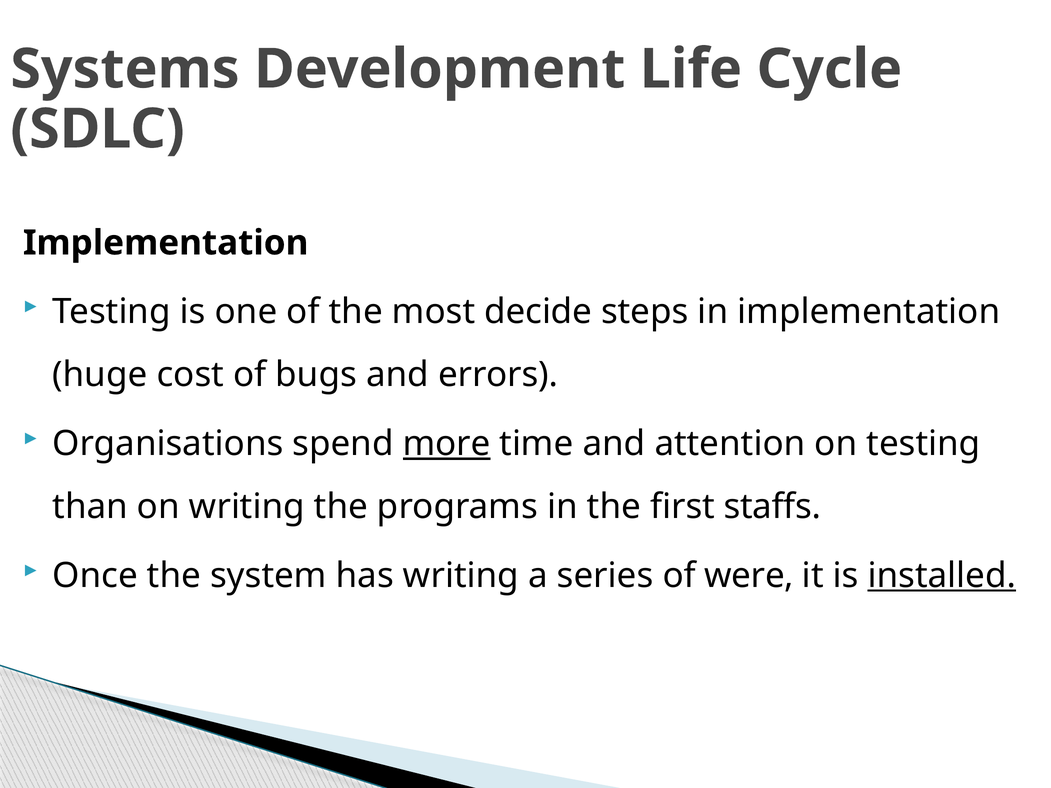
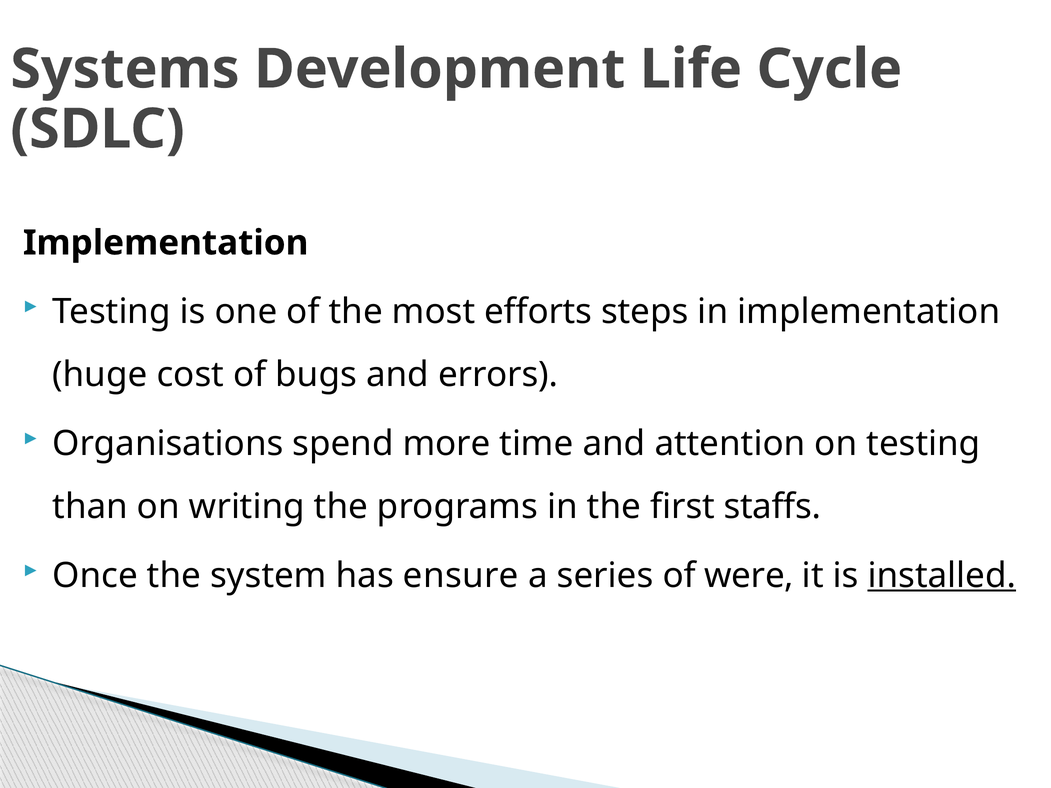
decide: decide -> efforts (538, 312)
more underline: present -> none (447, 444)
has writing: writing -> ensure (461, 576)
